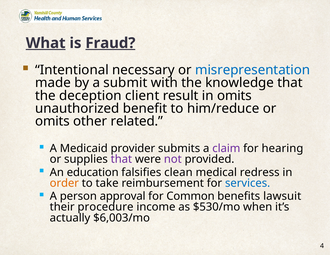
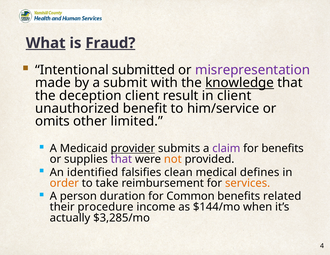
necessary: necessary -> submitted (143, 70)
misrepresentation colour: blue -> purple (253, 70)
knowledge underline: none -> present (240, 83)
in omits: omits -> client (234, 96)
him/reduce: him/reduce -> him/service (223, 108)
related: related -> limited (137, 121)
provider underline: none -> present (133, 148)
for hearing: hearing -> benefits (283, 148)
not colour: purple -> orange (173, 159)
education: education -> identified (93, 172)
redress: redress -> defines (260, 172)
services colour: blue -> orange (248, 183)
approval: approval -> duration (123, 196)
lawsuit: lawsuit -> related (282, 196)
$530/mo: $530/mo -> $144/mo (217, 207)
$6,003/mo: $6,003/mo -> $3,285/mo (122, 218)
